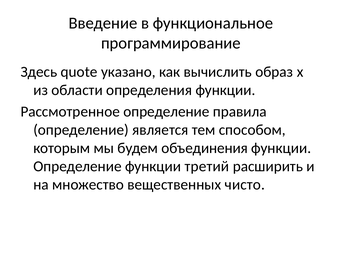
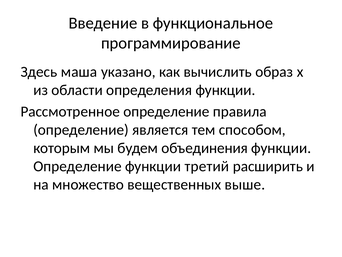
quote: quote -> маша (79, 72)
чисто: чисто -> выше (245, 184)
